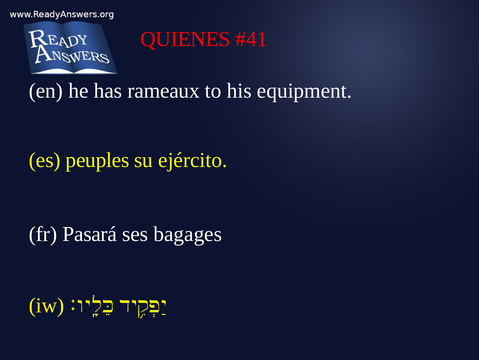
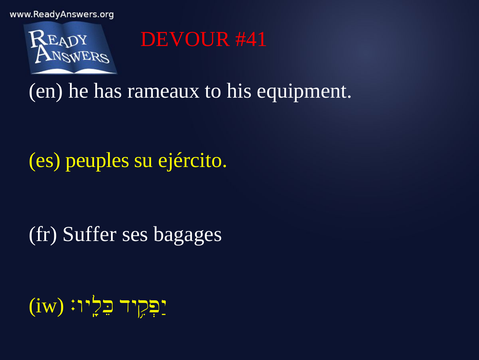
QUIENES: QUIENES -> DEVOUR (185, 39)
Pasará: Pasará -> Suffer (90, 234)
